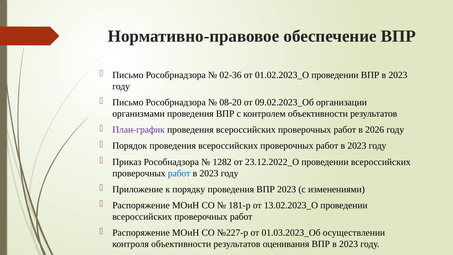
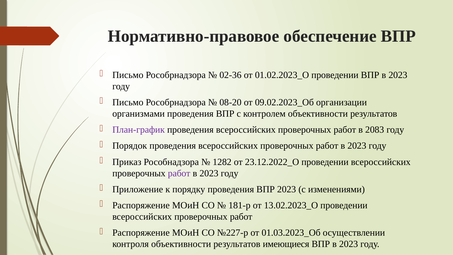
2026: 2026 -> 2083 (375, 130)
работ colour: blue -> purple (179, 173)
оценивания: оценивания -> имеющиеся (286, 244)
